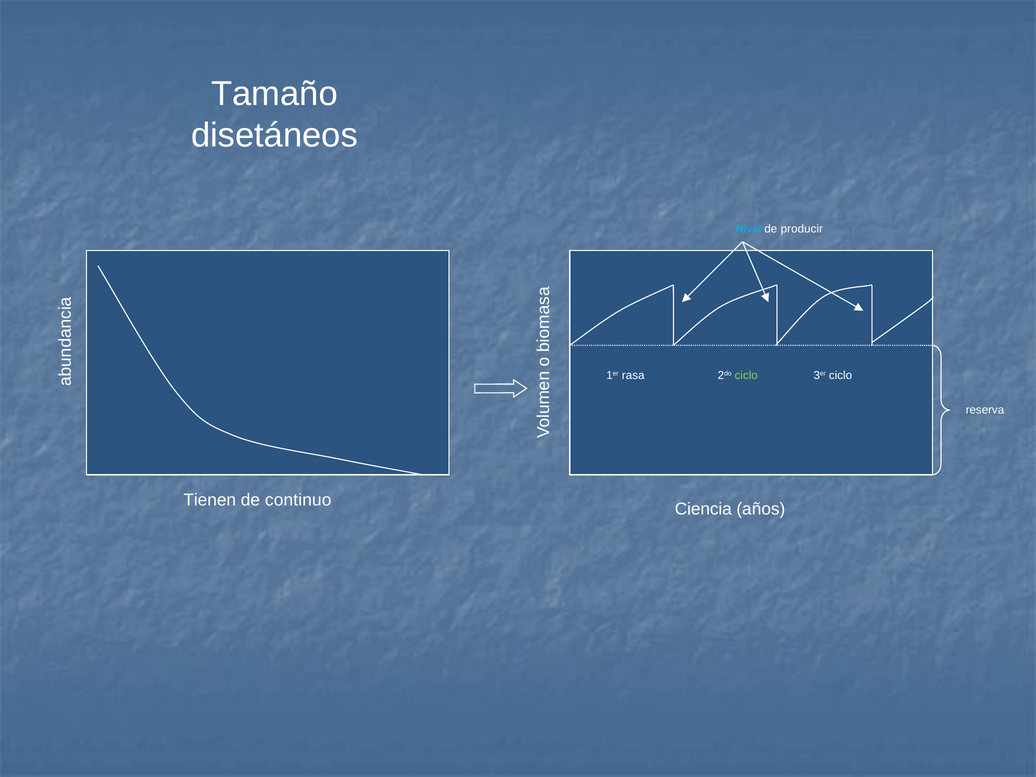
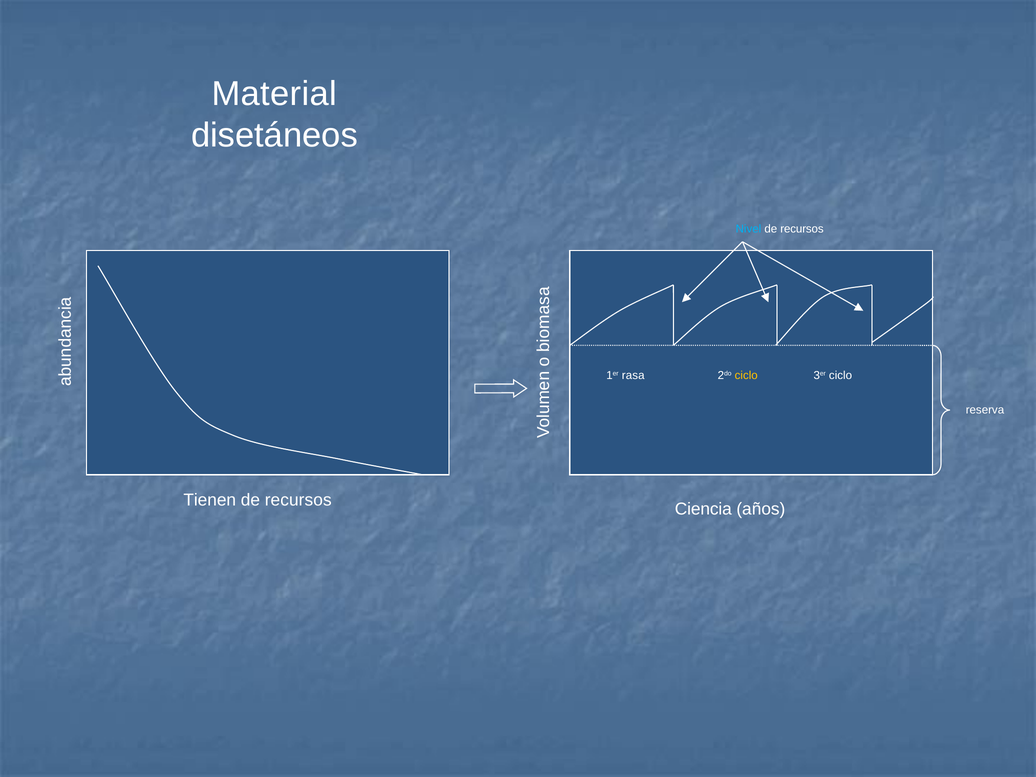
Tamaño: Tamaño -> Material (274, 94)
producir: producir -> recursos (802, 229)
ciclo colour: light green -> yellow (746, 376)
continuo: continuo -> recursos (298, 500)
